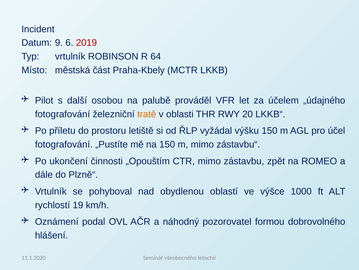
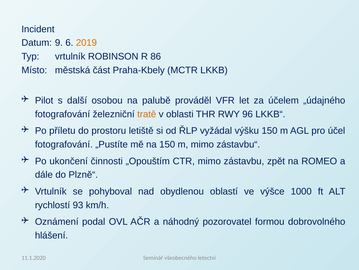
2019 colour: red -> orange (86, 43)
64: 64 -> 86 (156, 56)
20: 20 -> 96 (248, 114)
19: 19 -> 93 (78, 205)
